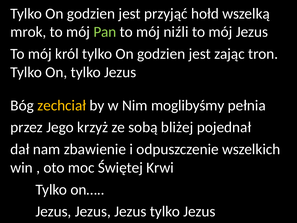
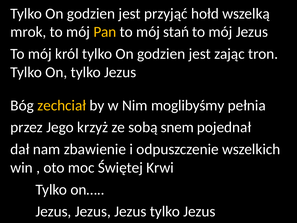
Pan colour: light green -> yellow (105, 32)
niźli: niźli -> stań (176, 32)
bliżej: bliżej -> snem (177, 127)
